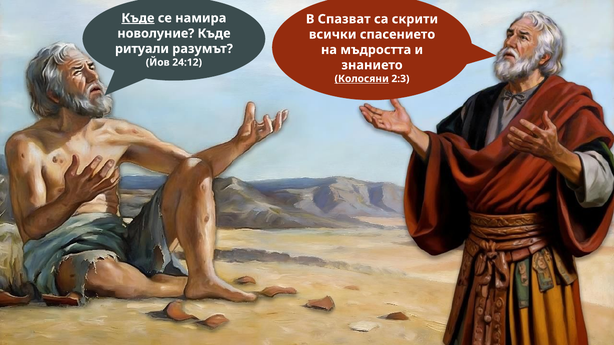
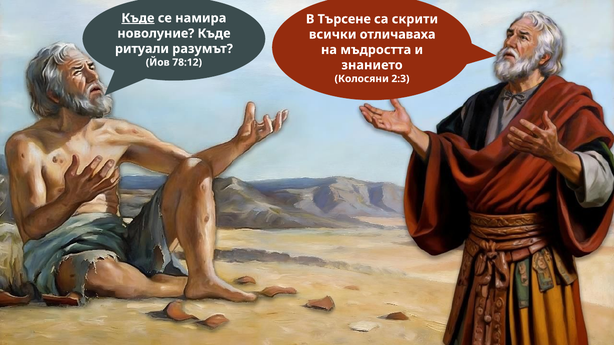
Спазват: Спазват -> Търсене (344, 19)
спасението: спасението -> отличаваха (398, 34)
24:12: 24:12 -> 78:12 (187, 62)
Колосяни underline: present -> none (362, 79)
